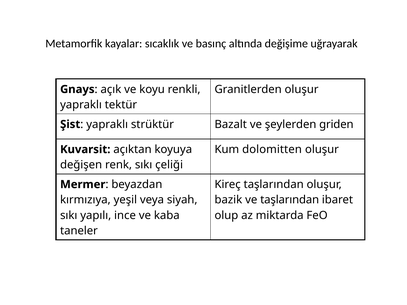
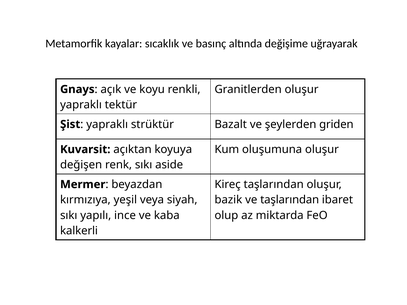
dolomitten: dolomitten -> oluşumuna (272, 150)
çeliği: çeliği -> aside (169, 165)
taneler: taneler -> kalkerli (79, 231)
